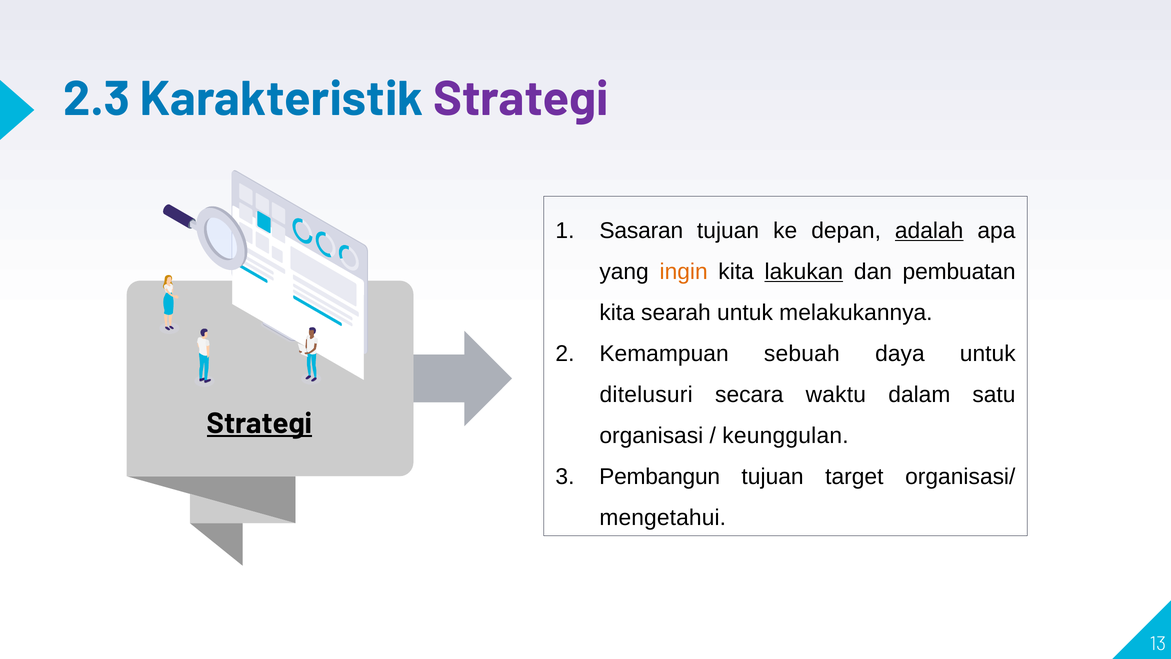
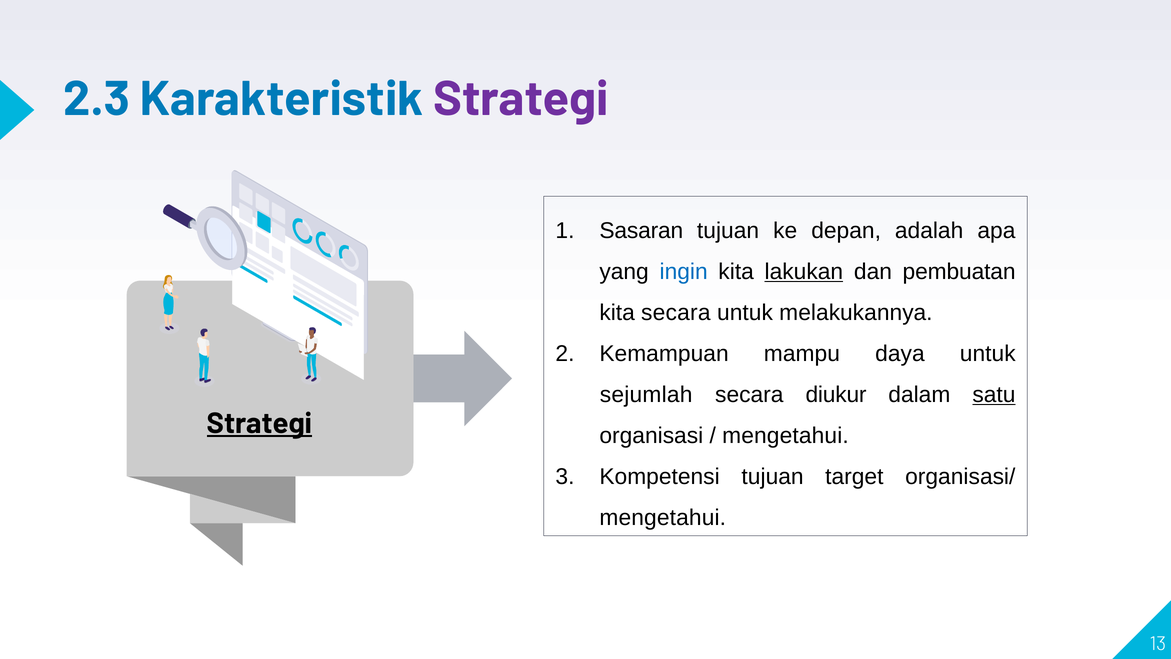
adalah underline: present -> none (929, 231)
ingin colour: orange -> blue (684, 272)
kita searah: searah -> secara (676, 313)
sebuah: sebuah -> mampu (802, 354)
ditelusuri: ditelusuri -> sejumlah (646, 395)
waktu: waktu -> diukur (836, 395)
satu underline: none -> present (994, 395)
keunggulan: keunggulan -> mengetahui (785, 436)
Pembangun: Pembangun -> Kompetensi (660, 477)
